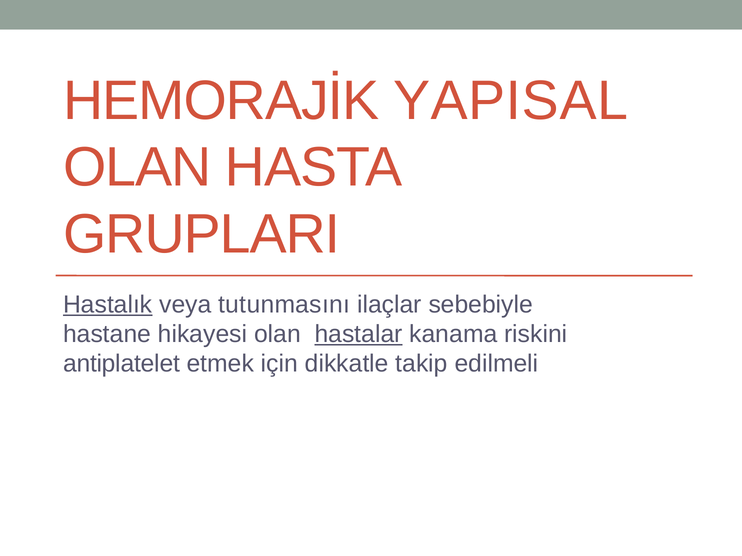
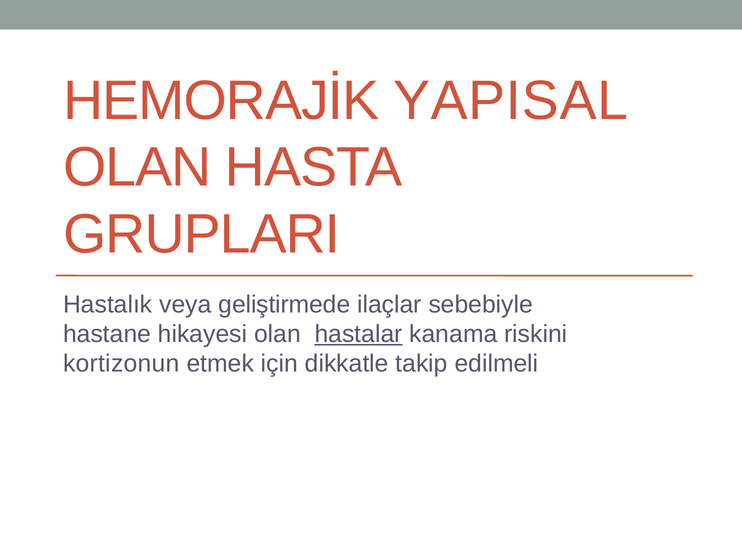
Hastalık underline: present -> none (108, 305)
tutunmasını: tutunmasını -> geliştirmede (284, 305)
antiplatelet: antiplatelet -> kortizonun (121, 364)
